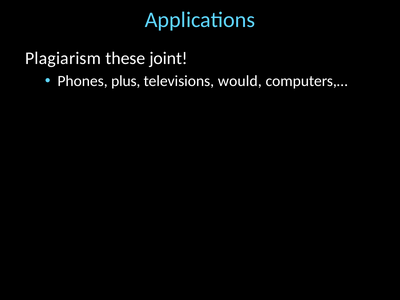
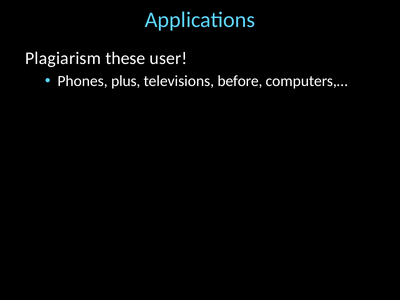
joint: joint -> user (168, 58)
would: would -> before (240, 81)
